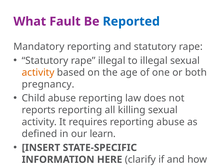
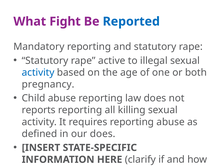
Fault: Fault -> Fight (65, 21)
rape illegal: illegal -> active (112, 61)
activity colour: orange -> blue (38, 73)
our learn: learn -> does (103, 134)
